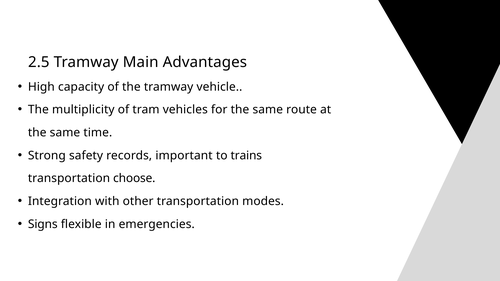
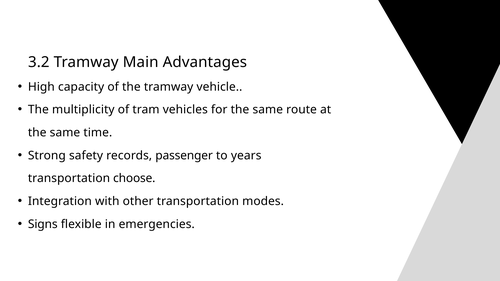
2.5: 2.5 -> 3.2 (39, 62)
important: important -> passenger (184, 156)
trains: trains -> years (246, 156)
